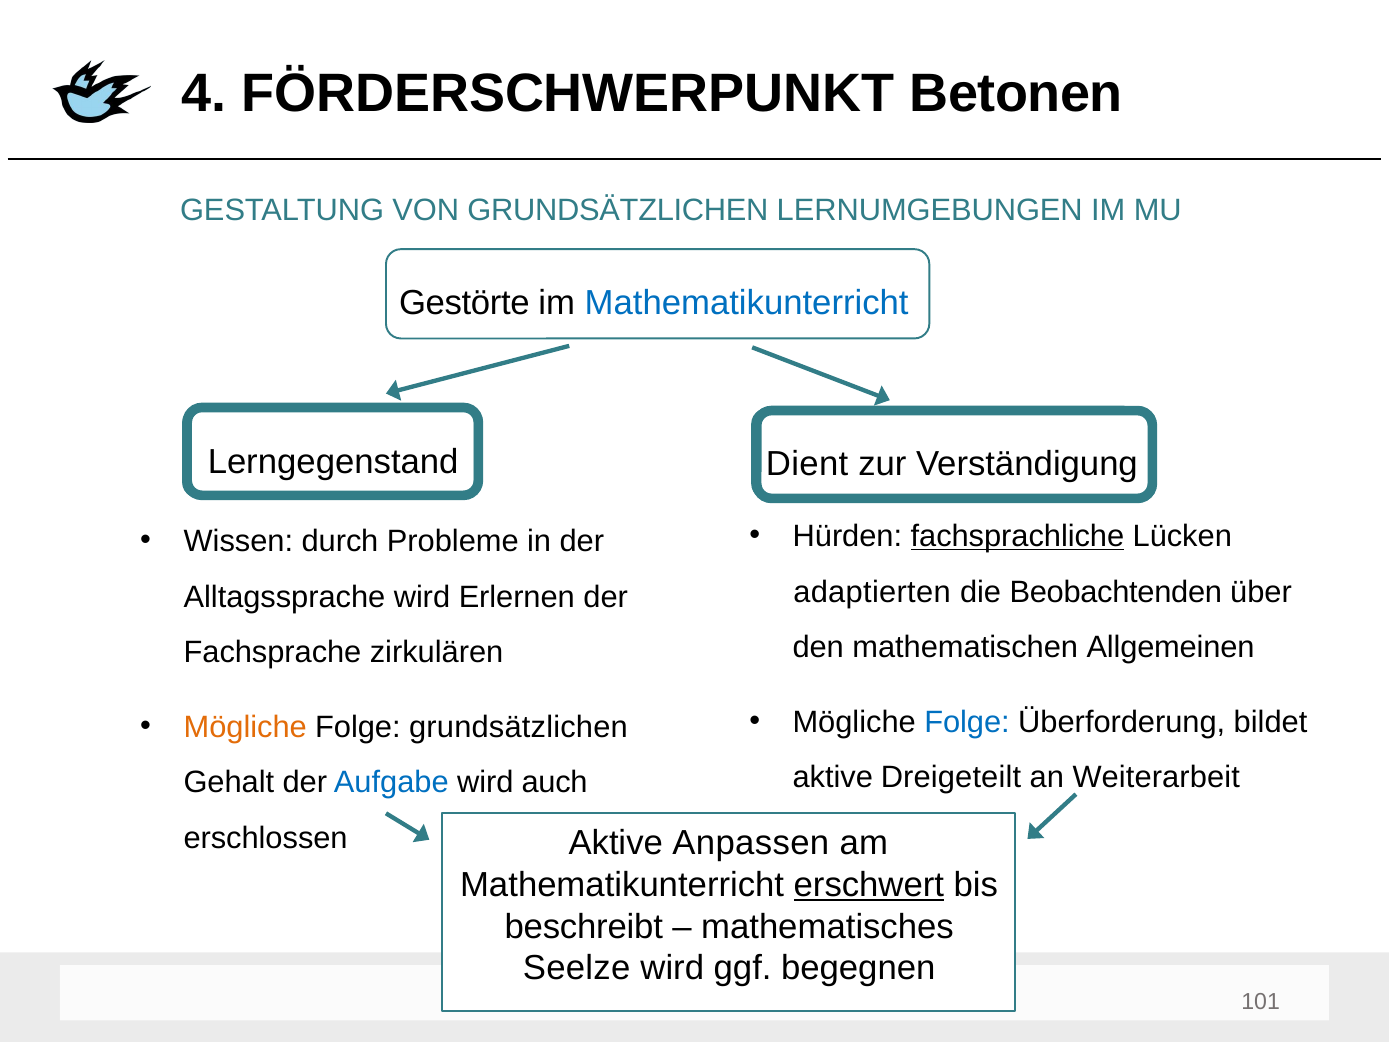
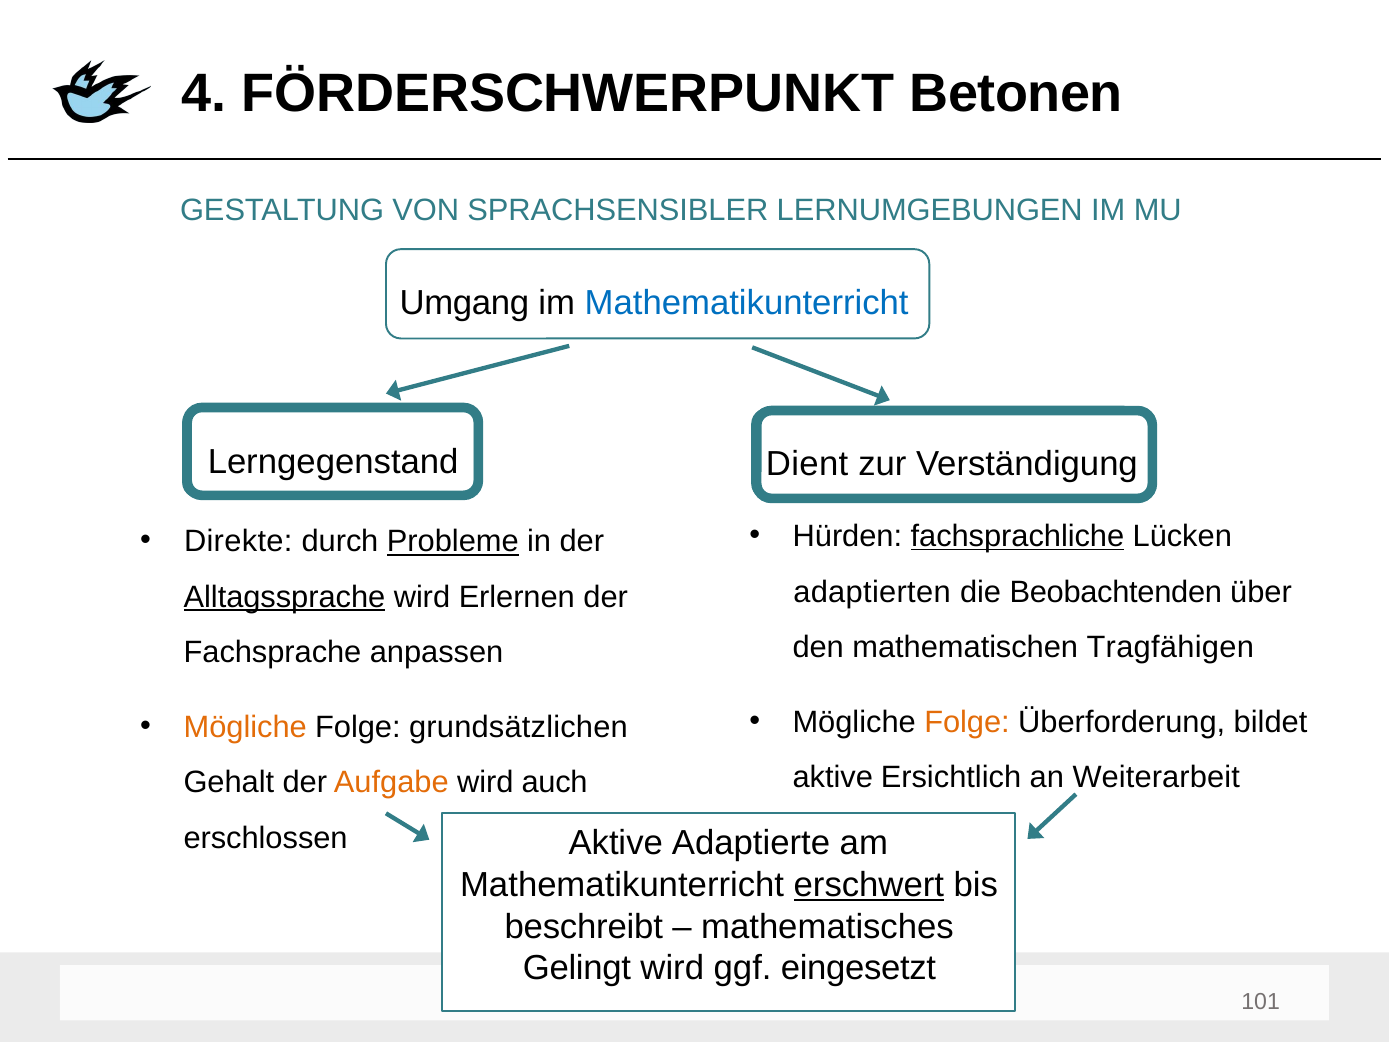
VON GRUNDSÄTZLICHEN: GRUNDSÄTZLICHEN -> SPRACHSENSIBLER (618, 210)
Gestörte: Gestörte -> Umgang (464, 303)
Wissen: Wissen -> Direkte (238, 541)
Probleme underline: none -> present (453, 541)
Alltagssprache underline: none -> present (284, 597)
Allgemeinen: Allgemeinen -> Tragfähigen (1170, 647)
zirkulären: zirkulären -> anpassen (437, 652)
Folge colour: blue -> orange (967, 722)
Dreigeteilt: Dreigeteilt -> Ersichtlich (951, 778)
Aufgabe colour: blue -> orange (391, 783)
Anpassen: Anpassen -> Adaptierte (751, 843)
Seelze: Seelze -> Gelingt (577, 968)
begegnen: begegnen -> eingesetzt (858, 968)
